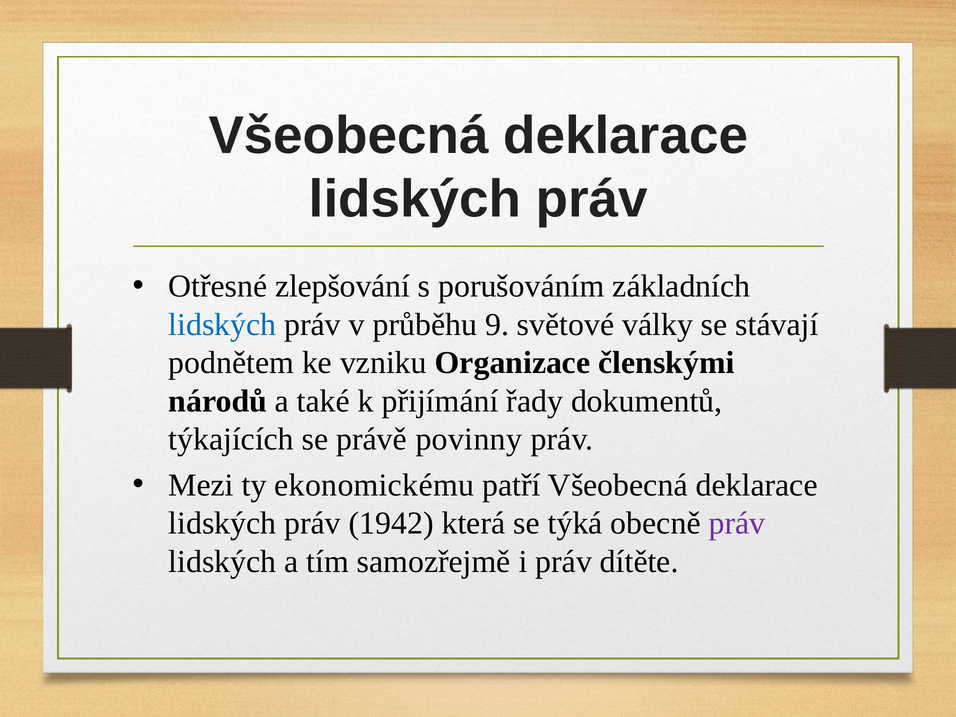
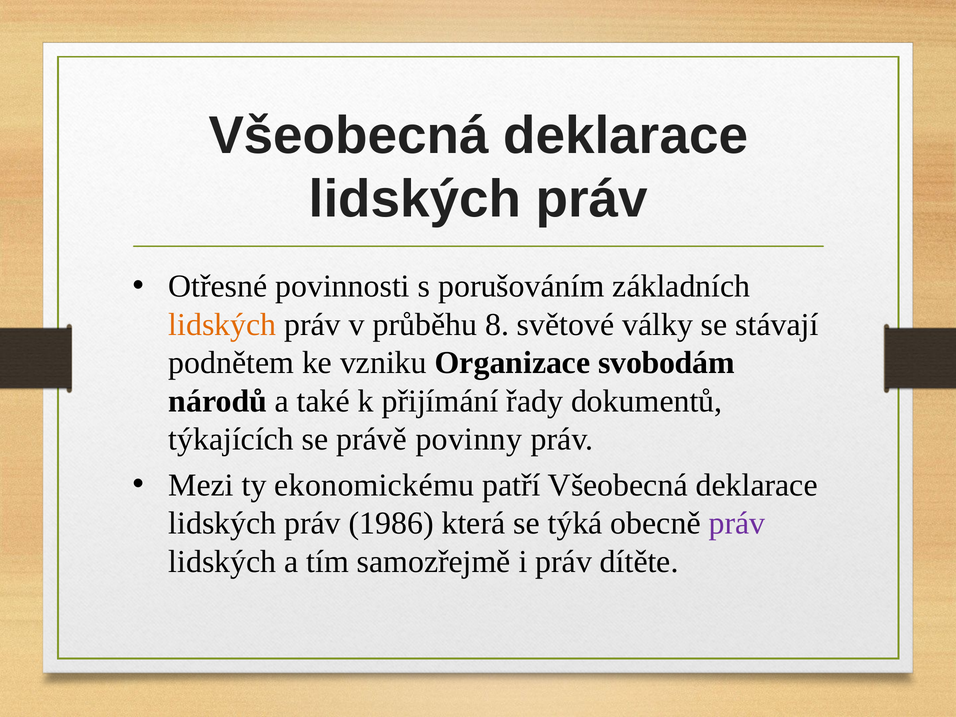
zlepšování: zlepšování -> povinnosti (343, 286)
lidských colour: blue -> orange (222, 325)
9: 9 -> 8 (497, 325)
členskými: členskými -> svobodám (666, 363)
1942: 1942 -> 1986 (391, 523)
